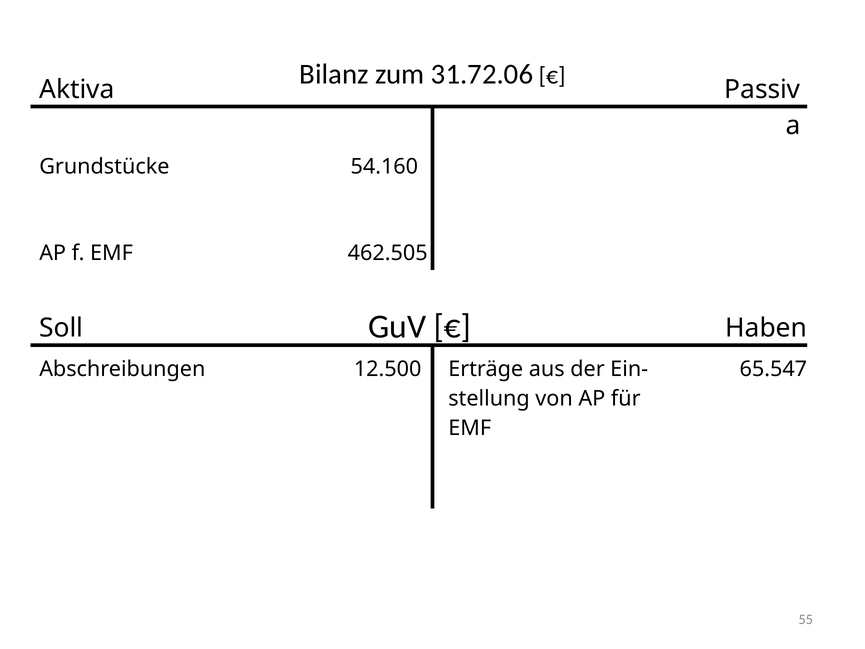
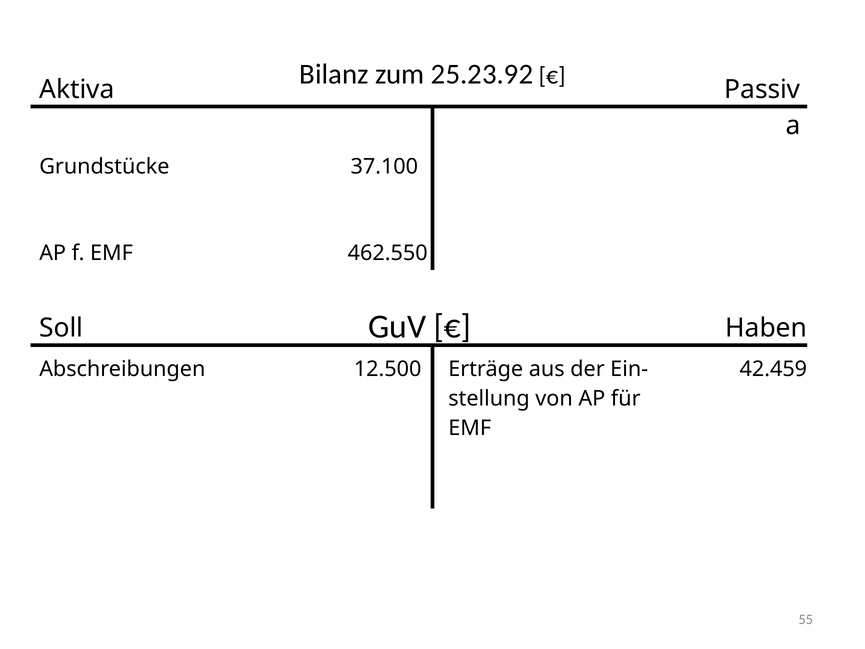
31.72.06: 31.72.06 -> 25.23.92 (482, 74)
54.160: 54.160 -> 37.100 (384, 167)
462.505: 462.505 -> 462.550 (388, 253)
65.547: 65.547 -> 42.459 (773, 369)
